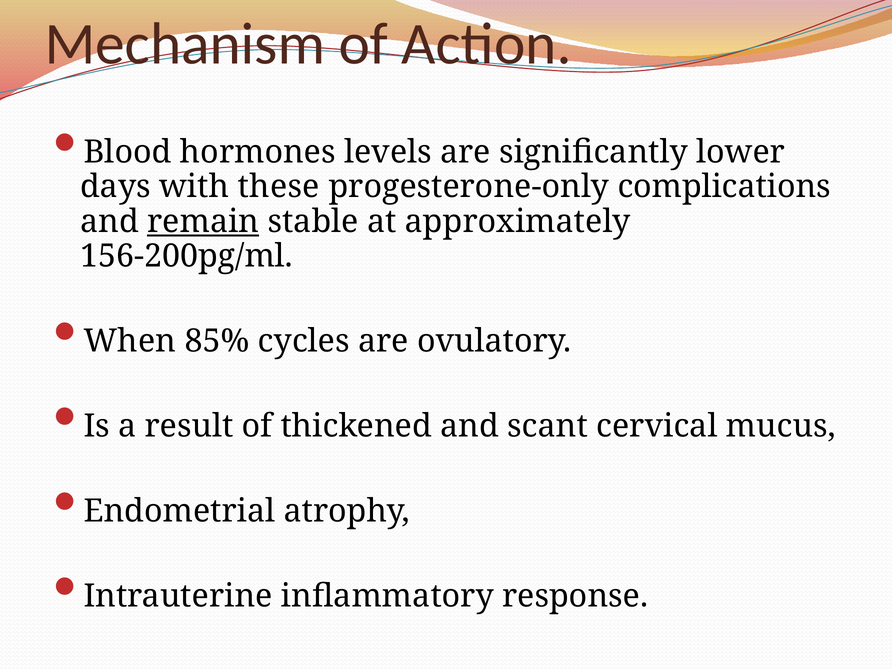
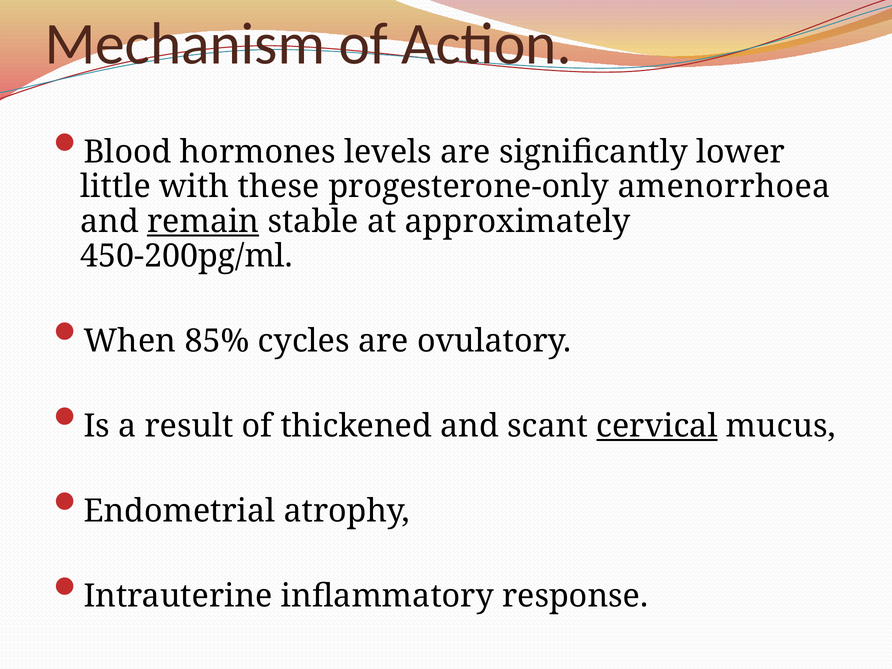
days: days -> little (115, 187)
complications: complications -> amenorrhoea (724, 187)
156-200pg/ml: 156-200pg/ml -> 450-200pg/ml (187, 256)
cervical underline: none -> present (657, 426)
